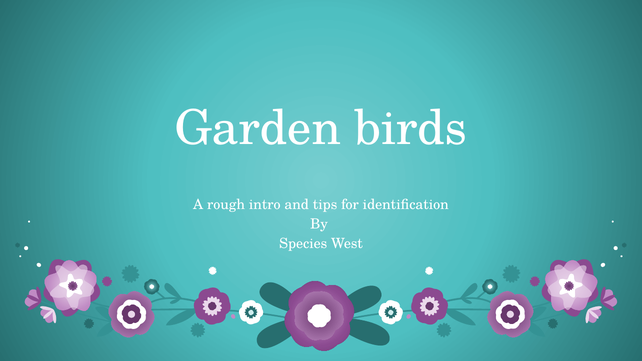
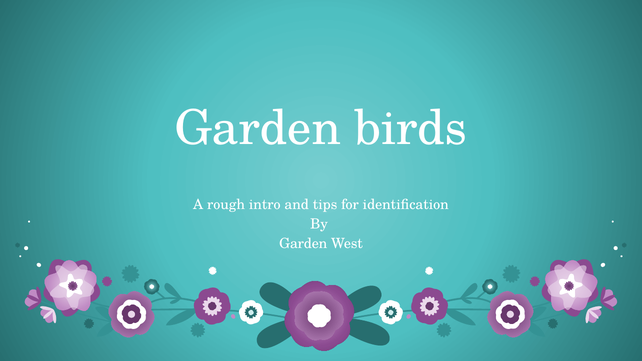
Species: Species -> Garden (303, 244)
